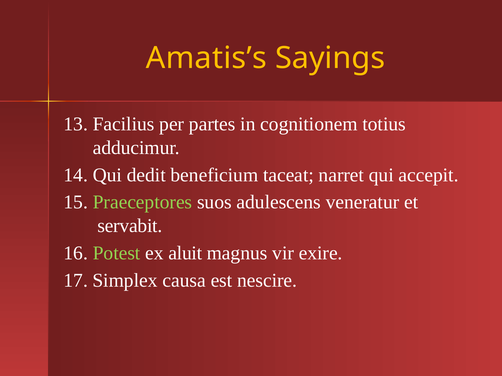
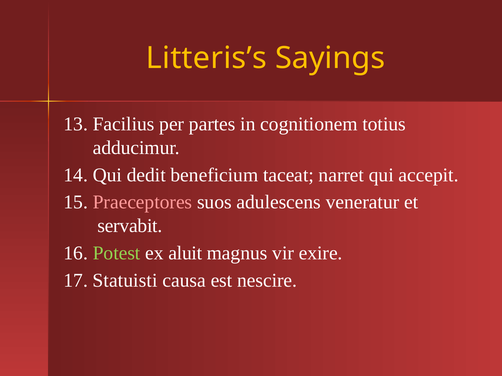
Amatis’s: Amatis’s -> Litteris’s (206, 58)
Praeceptores colour: light green -> pink (143, 202)
Simplex: Simplex -> Statuisti (125, 281)
